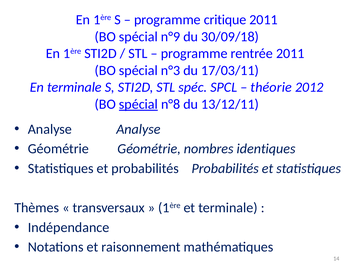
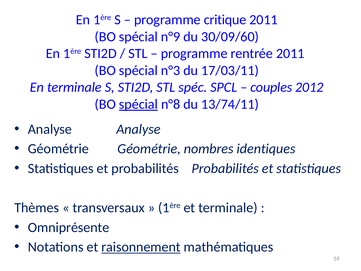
30/09/18: 30/09/18 -> 30/09/60 (230, 37)
théorie: théorie -> couples (271, 87)
13/12/11: 13/12/11 -> 13/74/11 (230, 104)
Indépendance: Indépendance -> Omniprésente (69, 227)
raisonnement underline: none -> present (141, 247)
